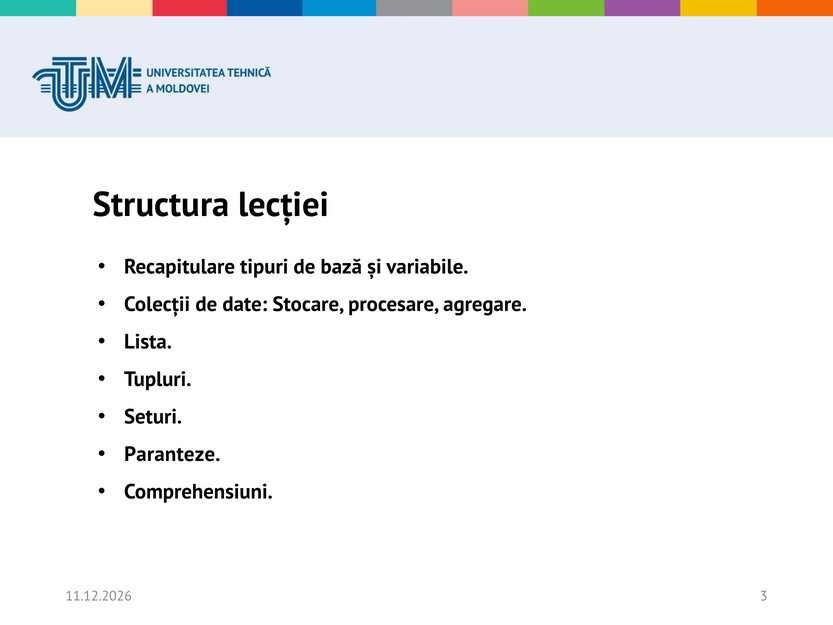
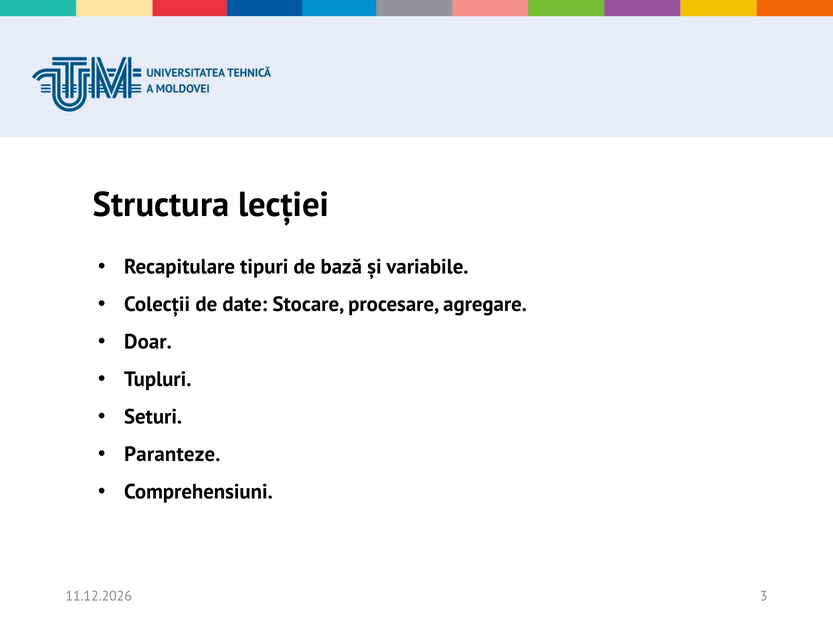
Lista: Lista -> Doar (148, 342)
